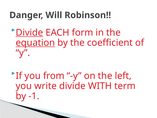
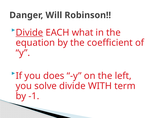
form: form -> what (83, 32)
equation underline: present -> none (35, 43)
from: from -> does (54, 76)
write: write -> solve (46, 86)
